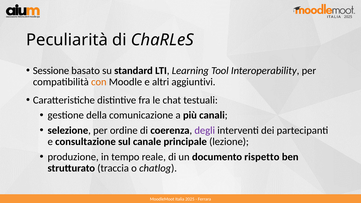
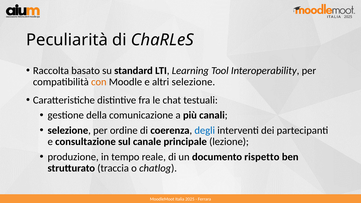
Sessione: Sessione -> Raccolta (51, 71)
altri aggiuntivi: aggiuntivi -> selezione (193, 82)
degli colour: purple -> blue (205, 130)
